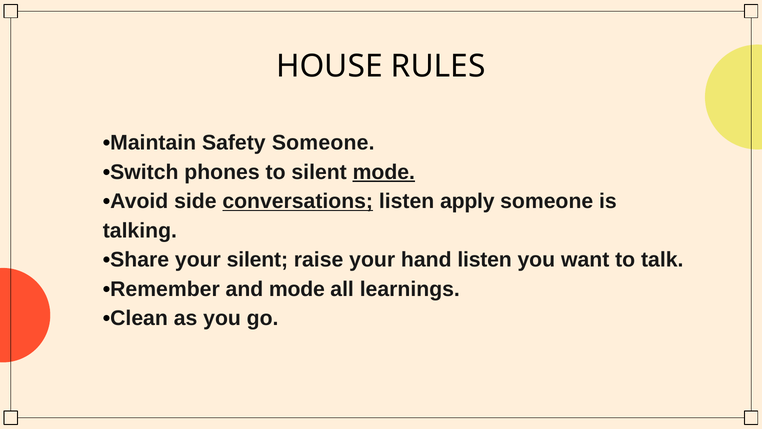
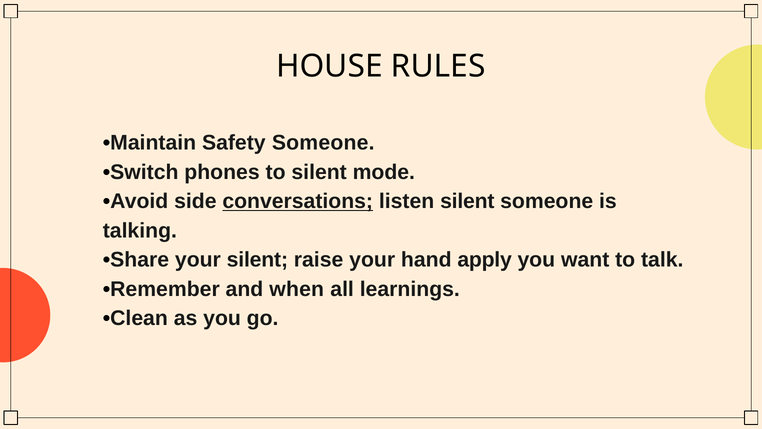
mode underline: present -> none (384, 172)
listen apply: apply -> silent (467, 201)
hand listen: listen -> apply (485, 260)
and mode: mode -> when (297, 289)
